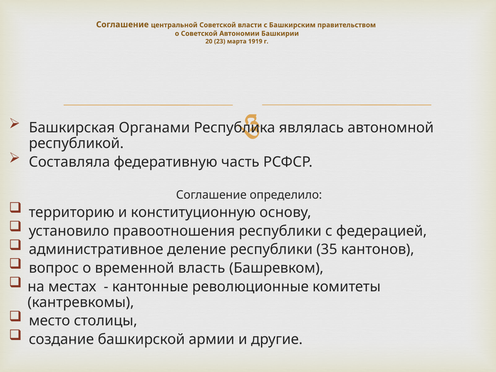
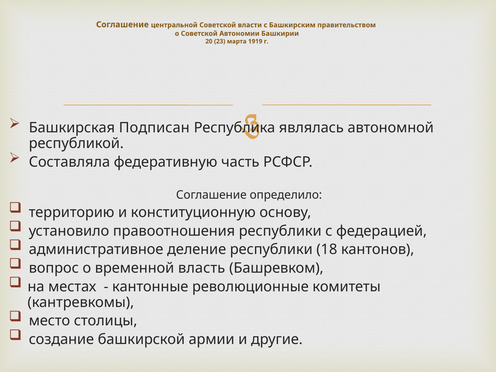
Органами: Органами -> Подписан (154, 128)
35: 35 -> 18 (327, 249)
